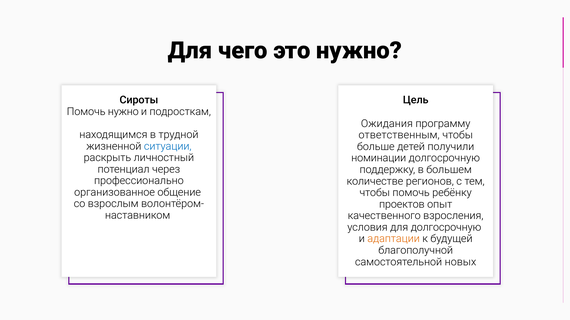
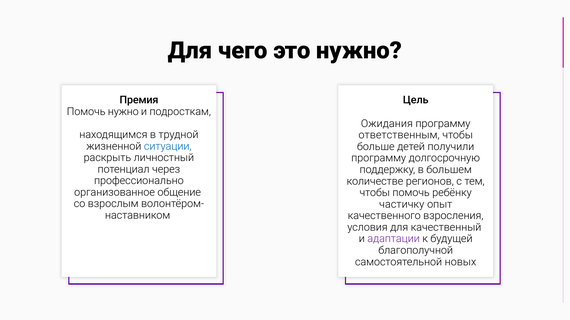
Сироты: Сироты -> Премия (139, 100)
номинации: номинации -> программу (379, 158)
проектов: проектов -> частичку (402, 205)
для долгосрочную: долгосрочную -> качественный (446, 228)
адаптации colour: orange -> purple (394, 239)
